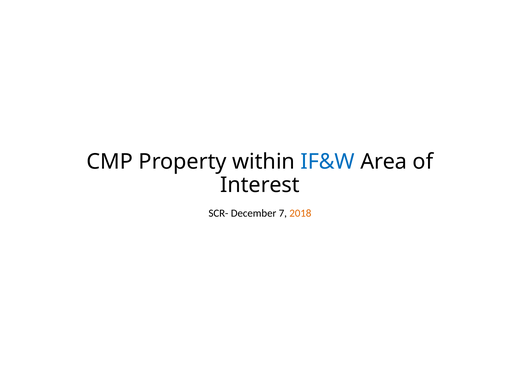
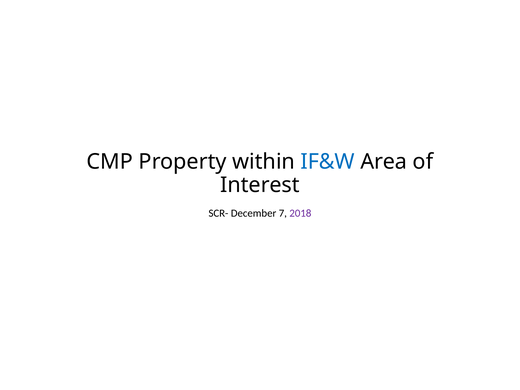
2018 colour: orange -> purple (300, 213)
